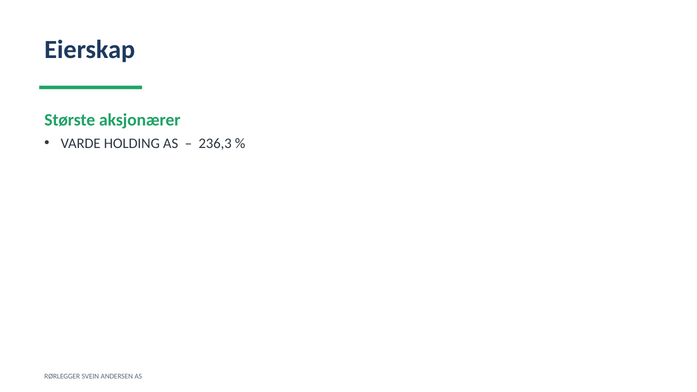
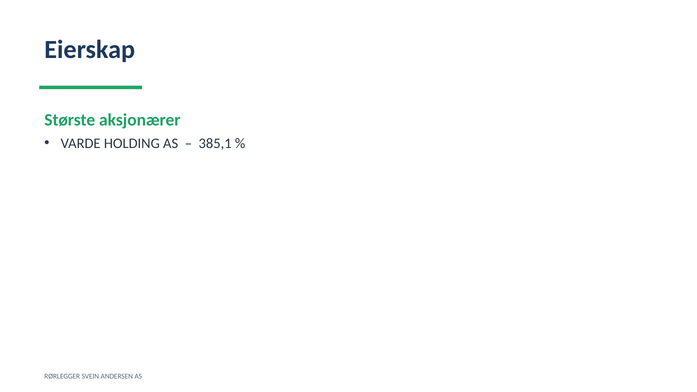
236,3: 236,3 -> 385,1 (215, 143)
